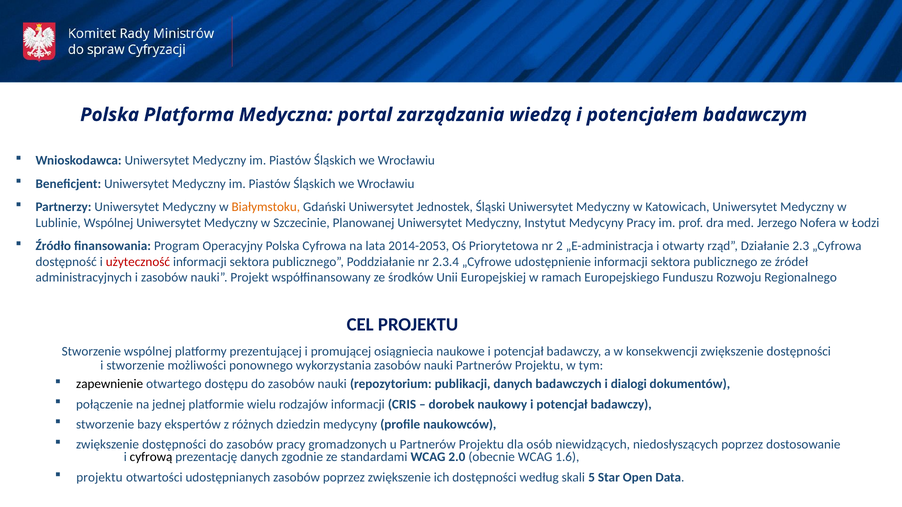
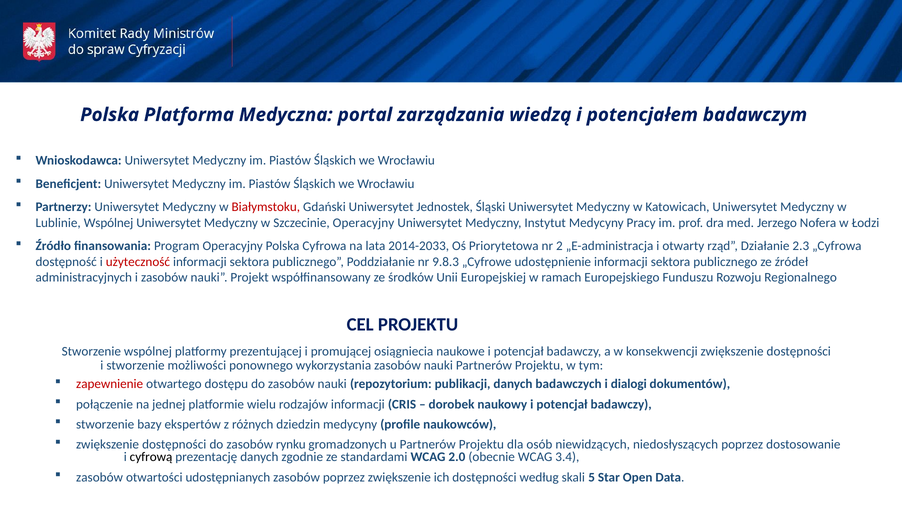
Białymstoku colour: orange -> red (266, 207)
Szczecinie Planowanej: Planowanej -> Operacyjny (364, 223)
2014-2053: 2014-2053 -> 2014-2033 (419, 246)
2.3.4: 2.3.4 -> 9.8.3 (446, 262)
zapewnienie colour: black -> red (110, 384)
zasobów pracy: pracy -> rynku (291, 445)
1.6: 1.6 -> 3.4 (567, 457)
projektu: projektu -> zasobów (100, 478)
